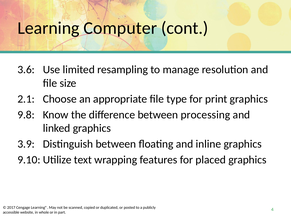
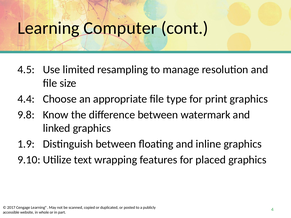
3.6: 3.6 -> 4.5 (26, 70)
2.1: 2.1 -> 4.4 (26, 99)
processing: processing -> watermark (205, 115)
3.9: 3.9 -> 1.9 (26, 144)
